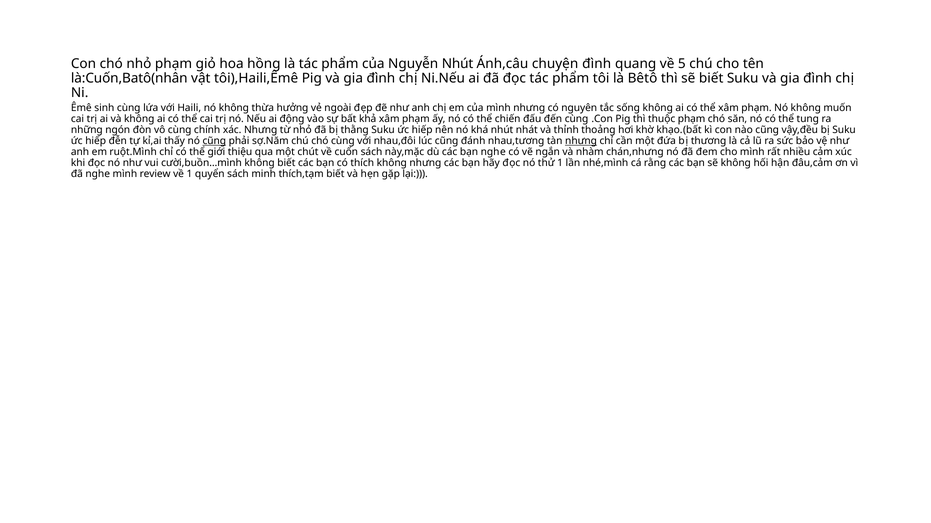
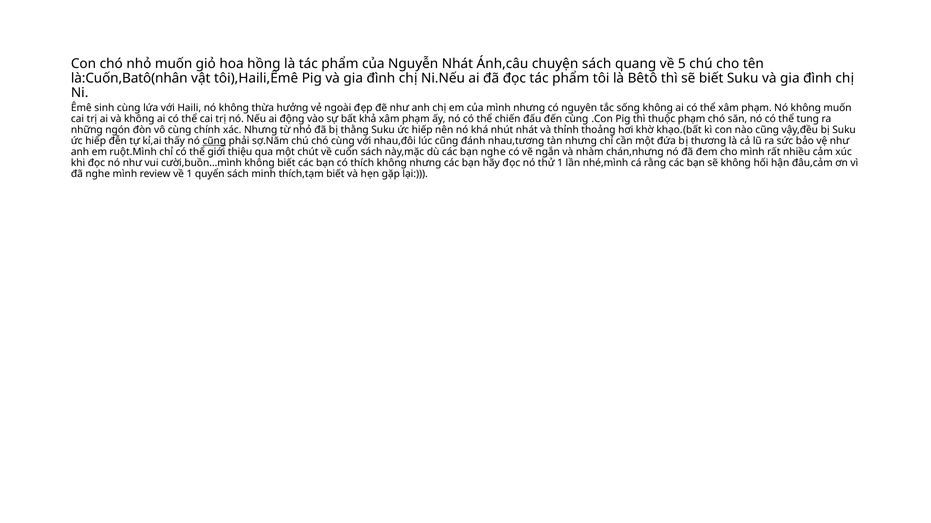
nhỏ phạm: phạm -> muốn (174, 64)
Nguyễn Nhút: Nhút -> Nhát (457, 64)
chuyện đình: đình -> sách (597, 64)
nhưng underline: present -> none (581, 141)
